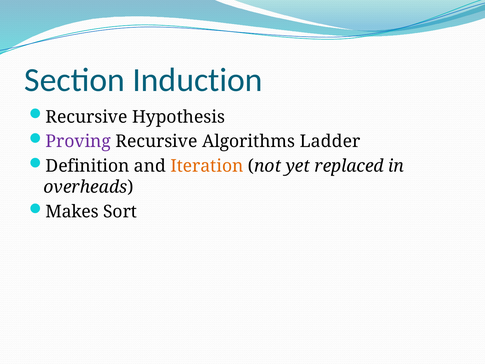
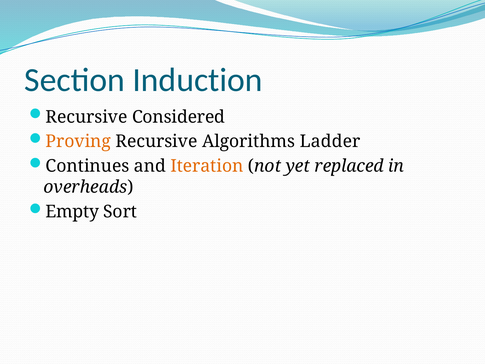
Hypothesis: Hypothesis -> Considered (179, 117)
Proving colour: purple -> orange (78, 141)
Definition: Definition -> Continues (88, 166)
Makes: Makes -> Empty (72, 212)
